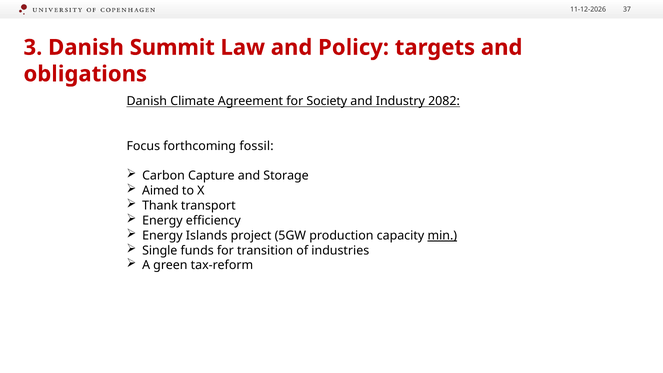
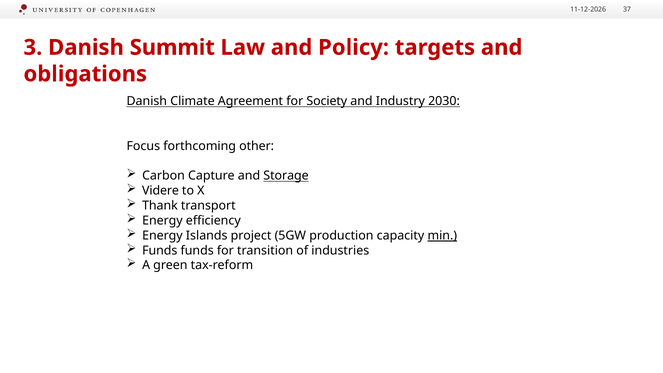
2082: 2082 -> 2030 (444, 101)
fossil: fossil -> other (257, 146)
Storage underline: none -> present (286, 176)
Aimed: Aimed -> Videre (161, 191)
Single: Single -> Funds (160, 250)
